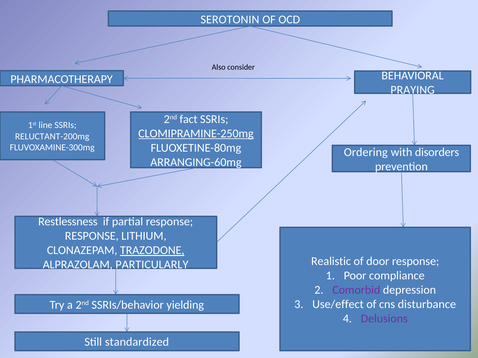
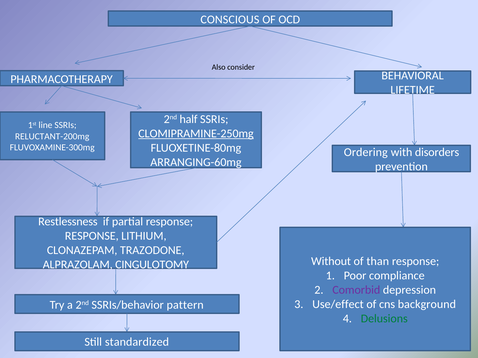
SEROTONIN: SEROTONIN -> CONSCIOUS (230, 19)
PRAYING: PRAYING -> LIFETIME (413, 90)
fact: fact -> half (189, 119)
TRAZODONE underline: present -> none (152, 251)
Realistic: Realistic -> Without (331, 262)
door: door -> than (378, 262)
PARTICULARLY: PARTICULARLY -> CINGULOTOMY (152, 265)
disturbance: disturbance -> background (427, 305)
yielding: yielding -> pattern (185, 305)
Delusions colour: purple -> green (384, 319)
